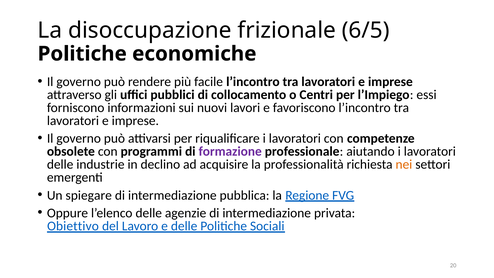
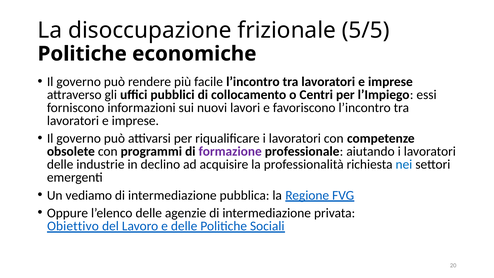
6/5: 6/5 -> 5/5 (366, 30)
nei colour: orange -> blue (404, 164)
spiegare: spiegare -> vediamo (89, 195)
